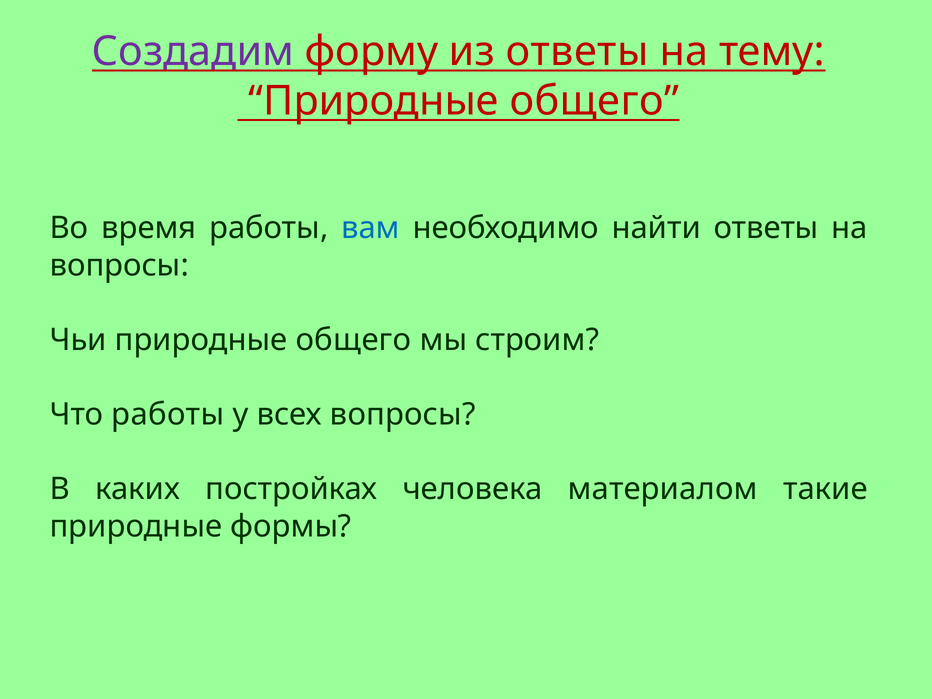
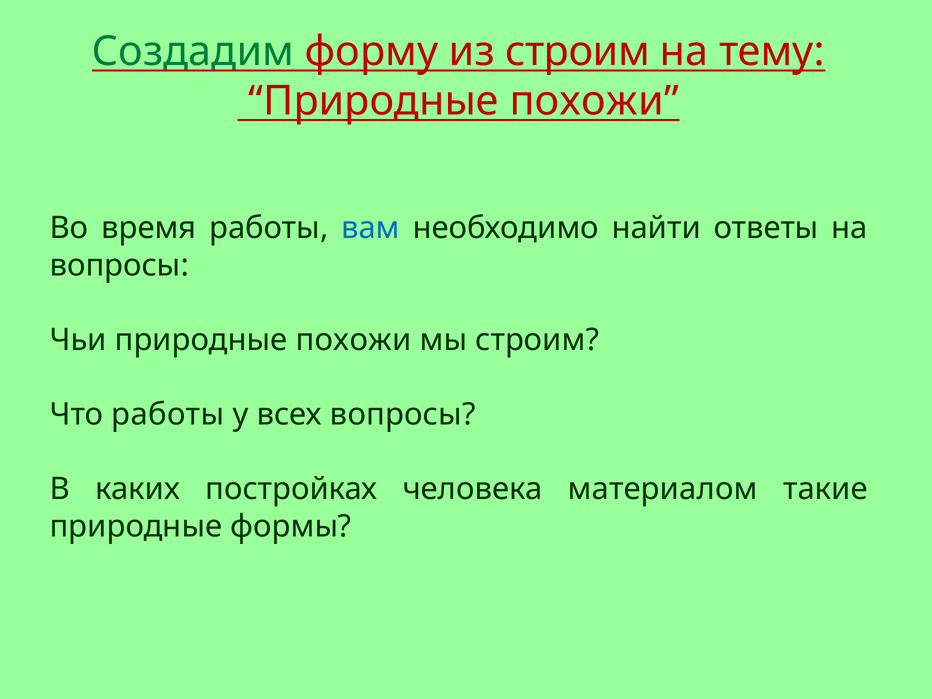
Создадим colour: purple -> green (193, 52)
из ответы: ответы -> строим (578, 52)
общего: общего -> похожи (594, 101)
Чьи природные общего: общего -> похожи (354, 340)
